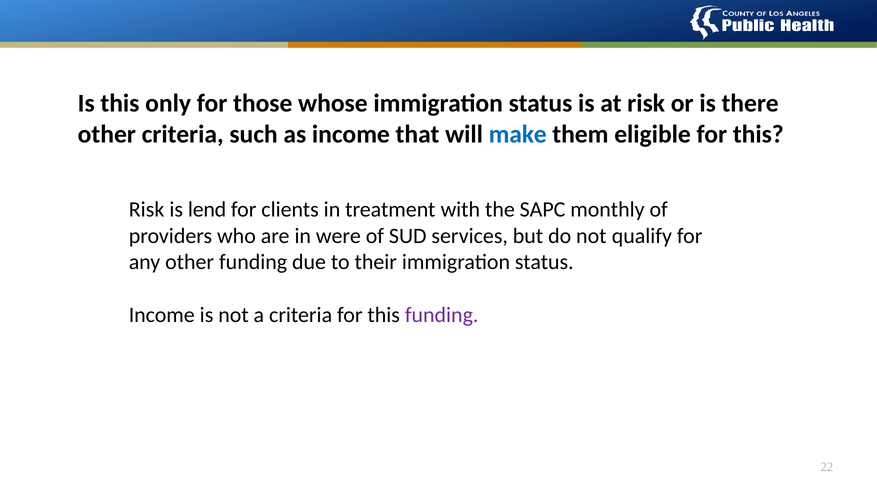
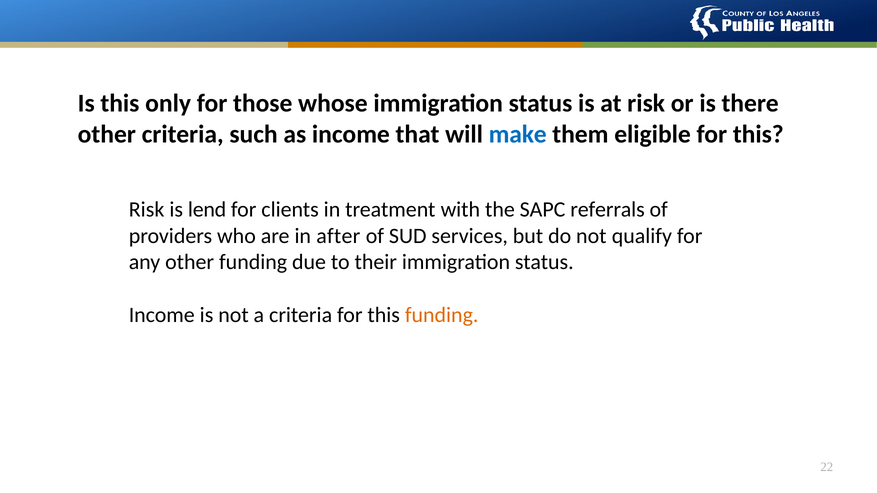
monthly: monthly -> referrals (608, 210)
were: were -> after (338, 236)
funding colour: purple -> orange (442, 315)
